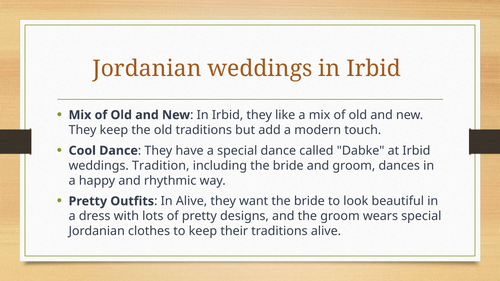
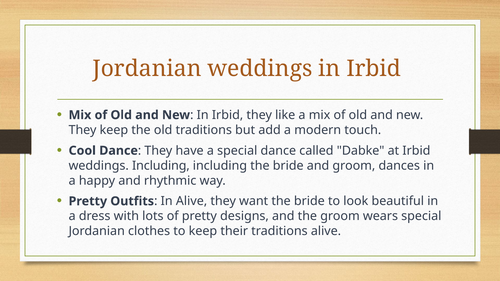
weddings Tradition: Tradition -> Including (161, 166)
